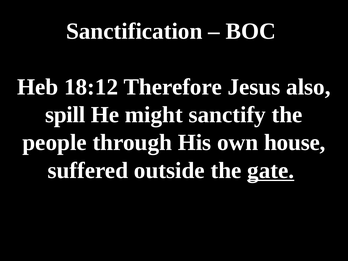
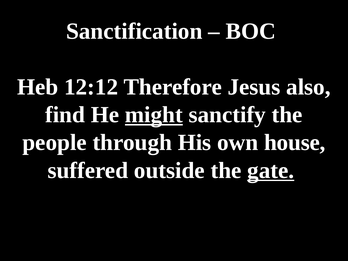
18:12: 18:12 -> 12:12 (91, 87)
spill: spill -> find (65, 115)
might underline: none -> present (154, 115)
